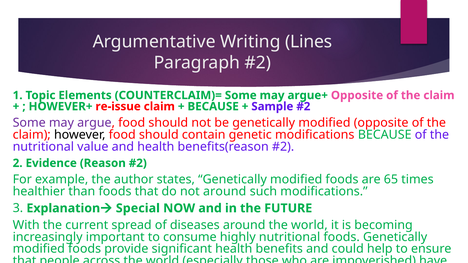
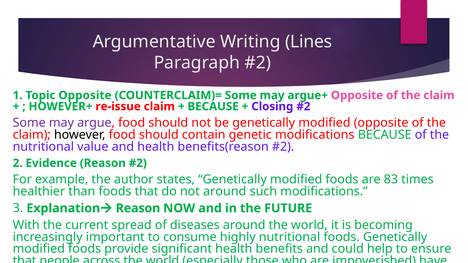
Topic Elements: Elements -> Opposite (85, 95)
Sample: Sample -> Closing (272, 107)
65: 65 -> 83 (391, 180)
Special: Special -> Reason (138, 208)
